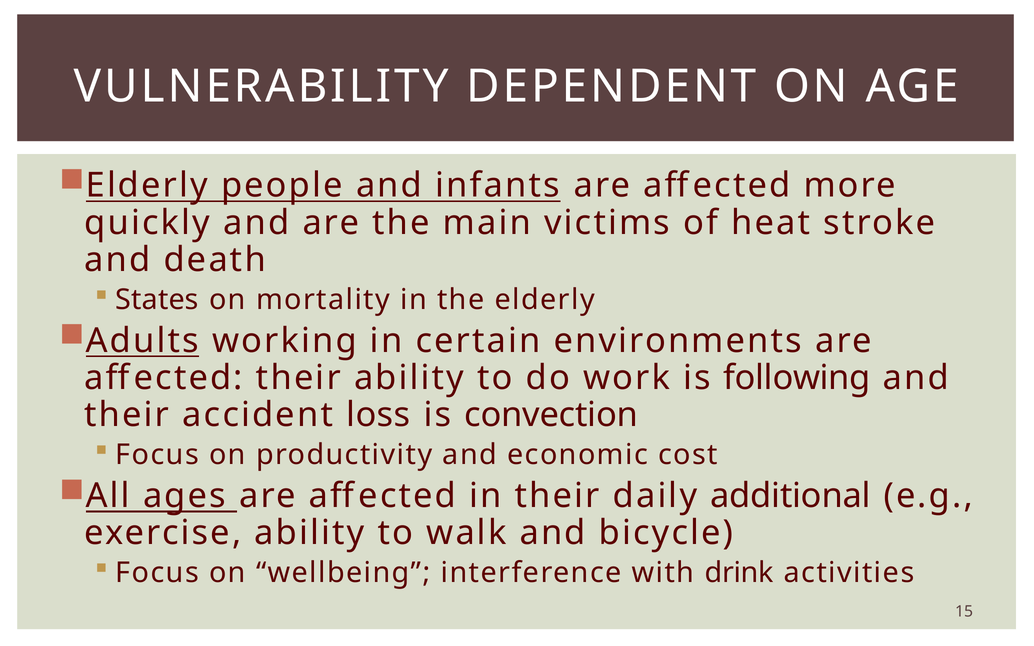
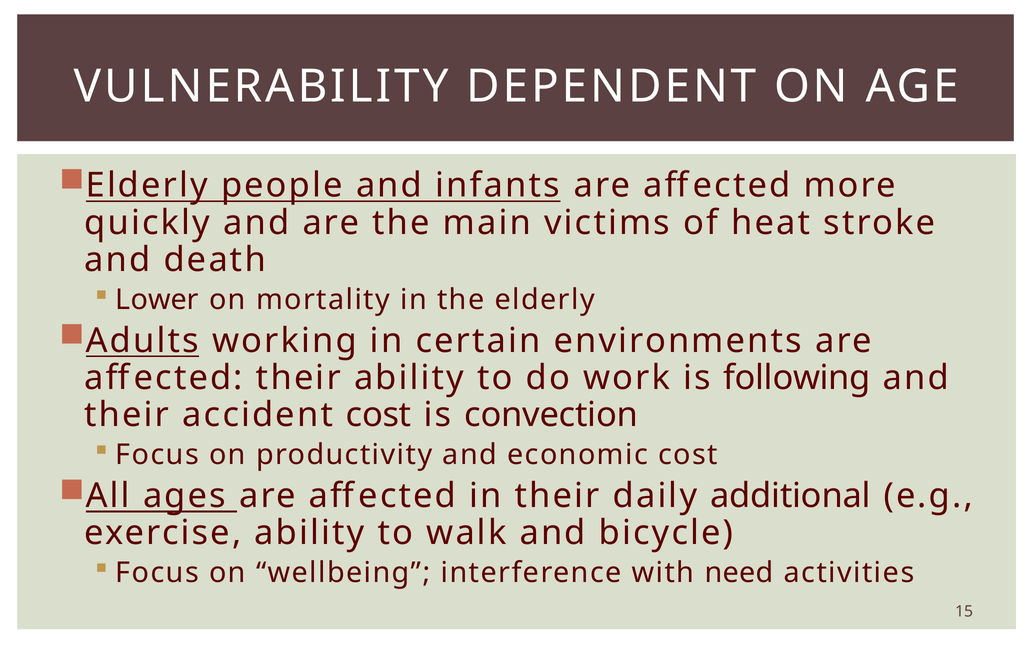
States: States -> Lower (157, 300)
accident loss: loss -> cost (379, 415)
drink: drink -> need (739, 573)
